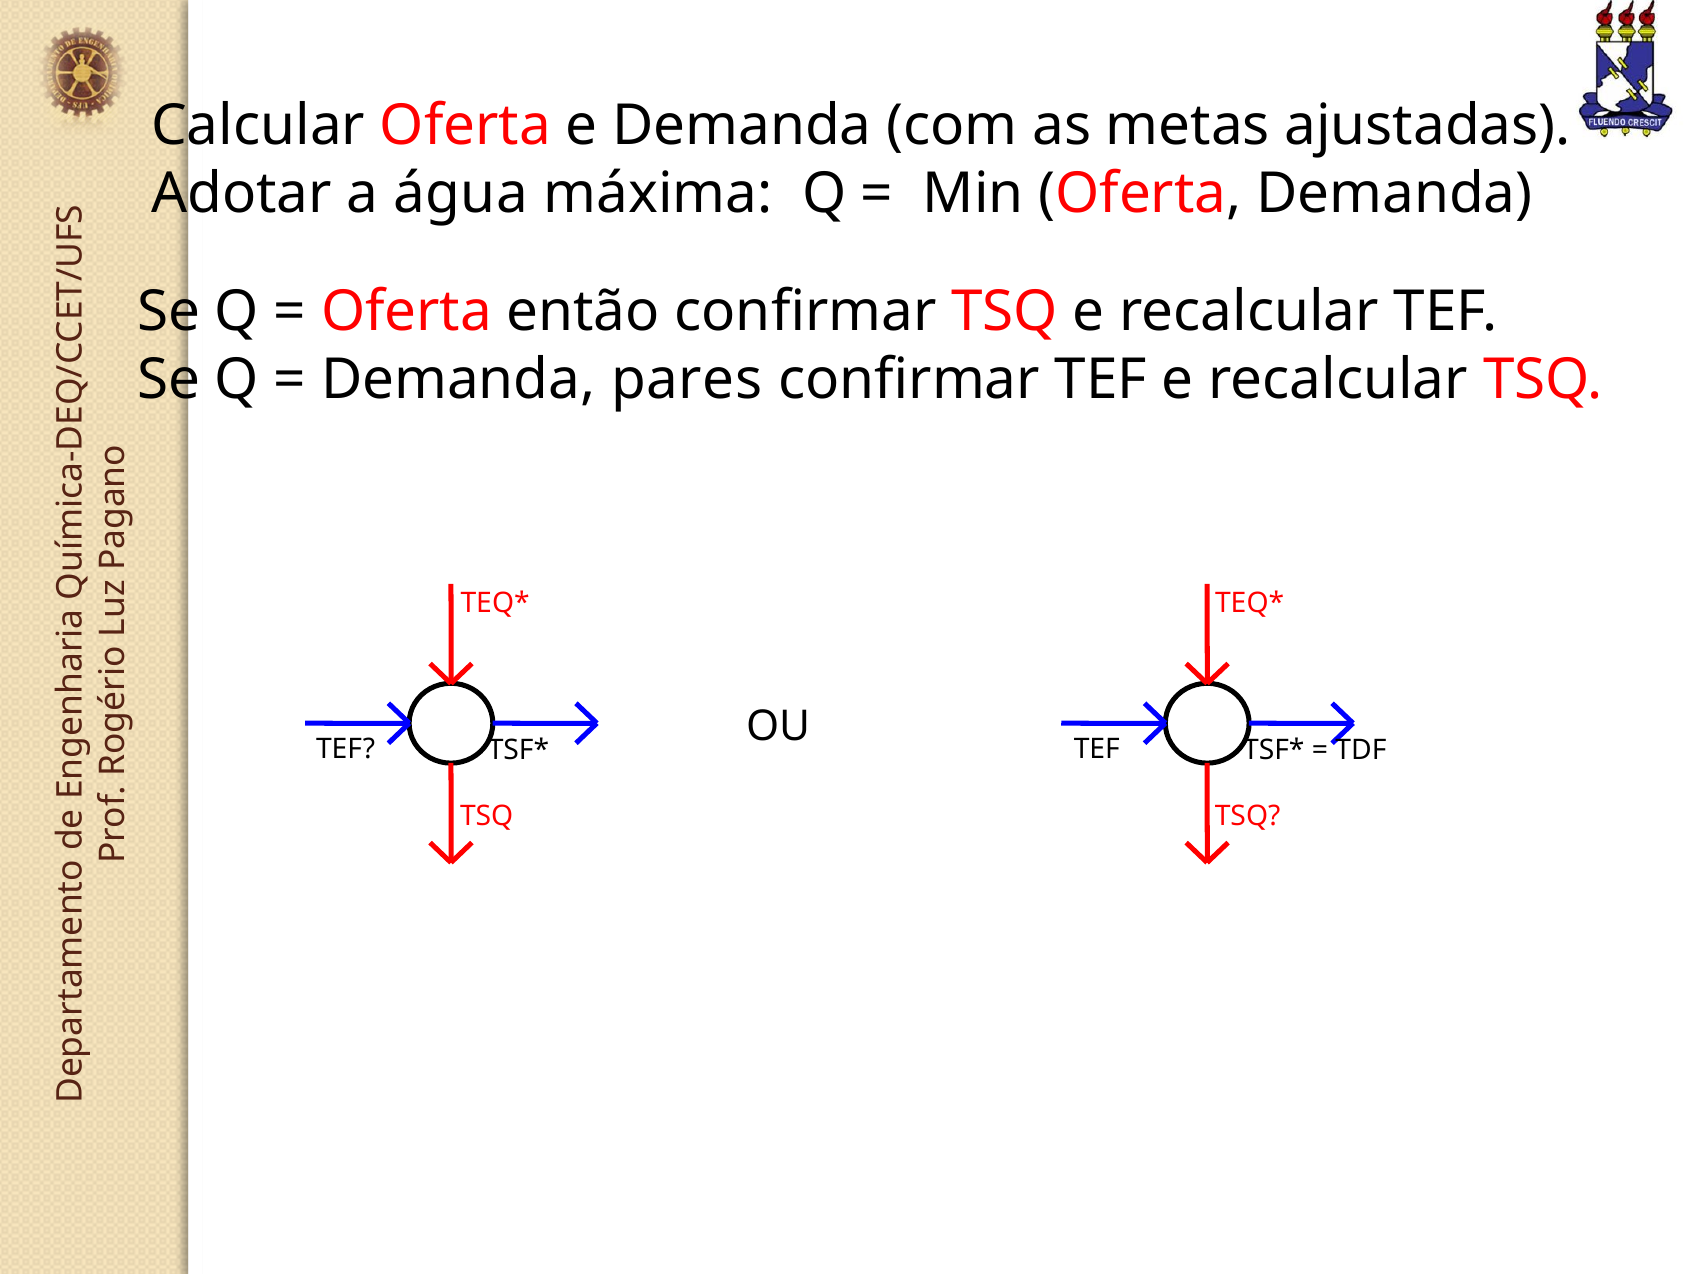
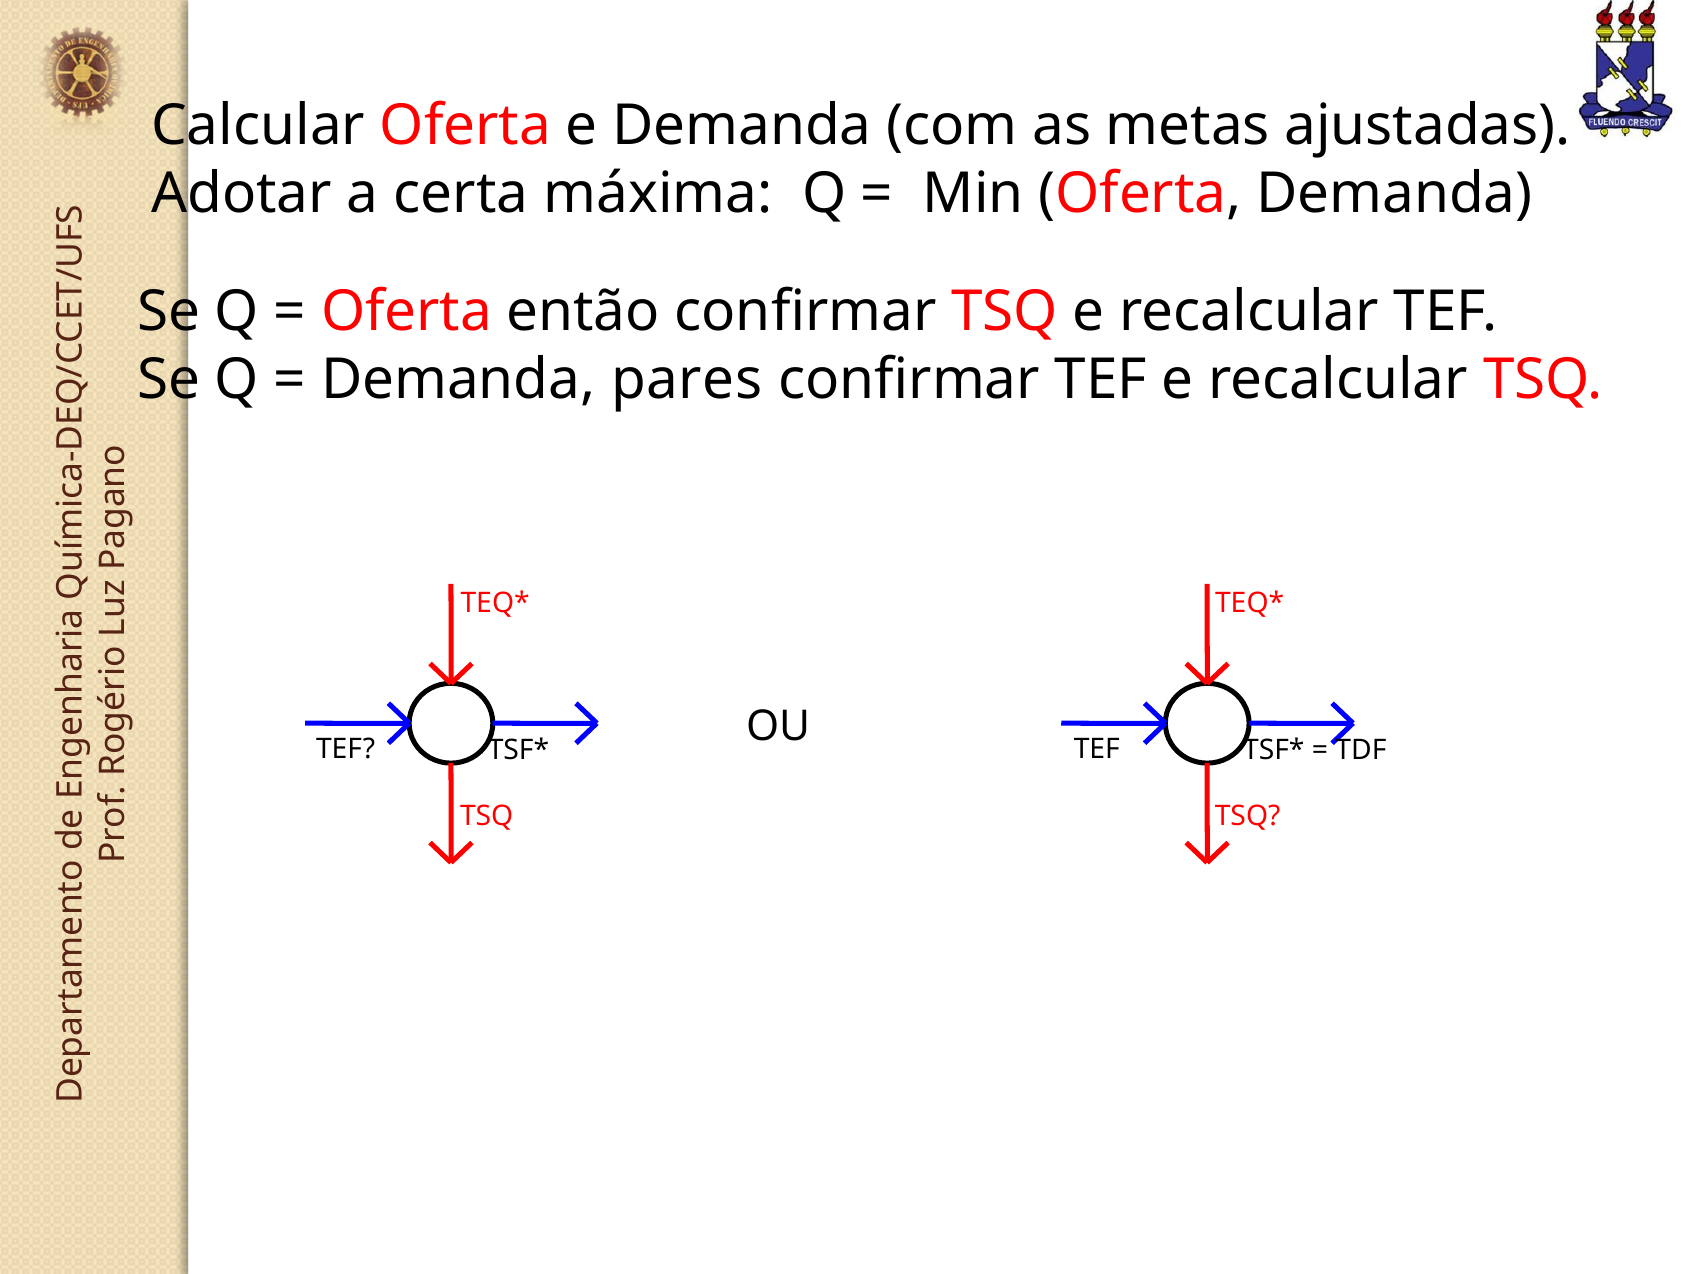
água: água -> certa (461, 194)
